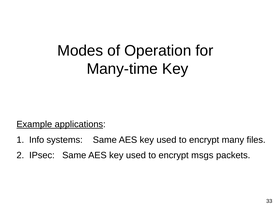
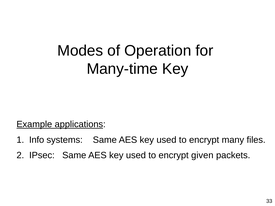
msgs: msgs -> given (202, 156)
